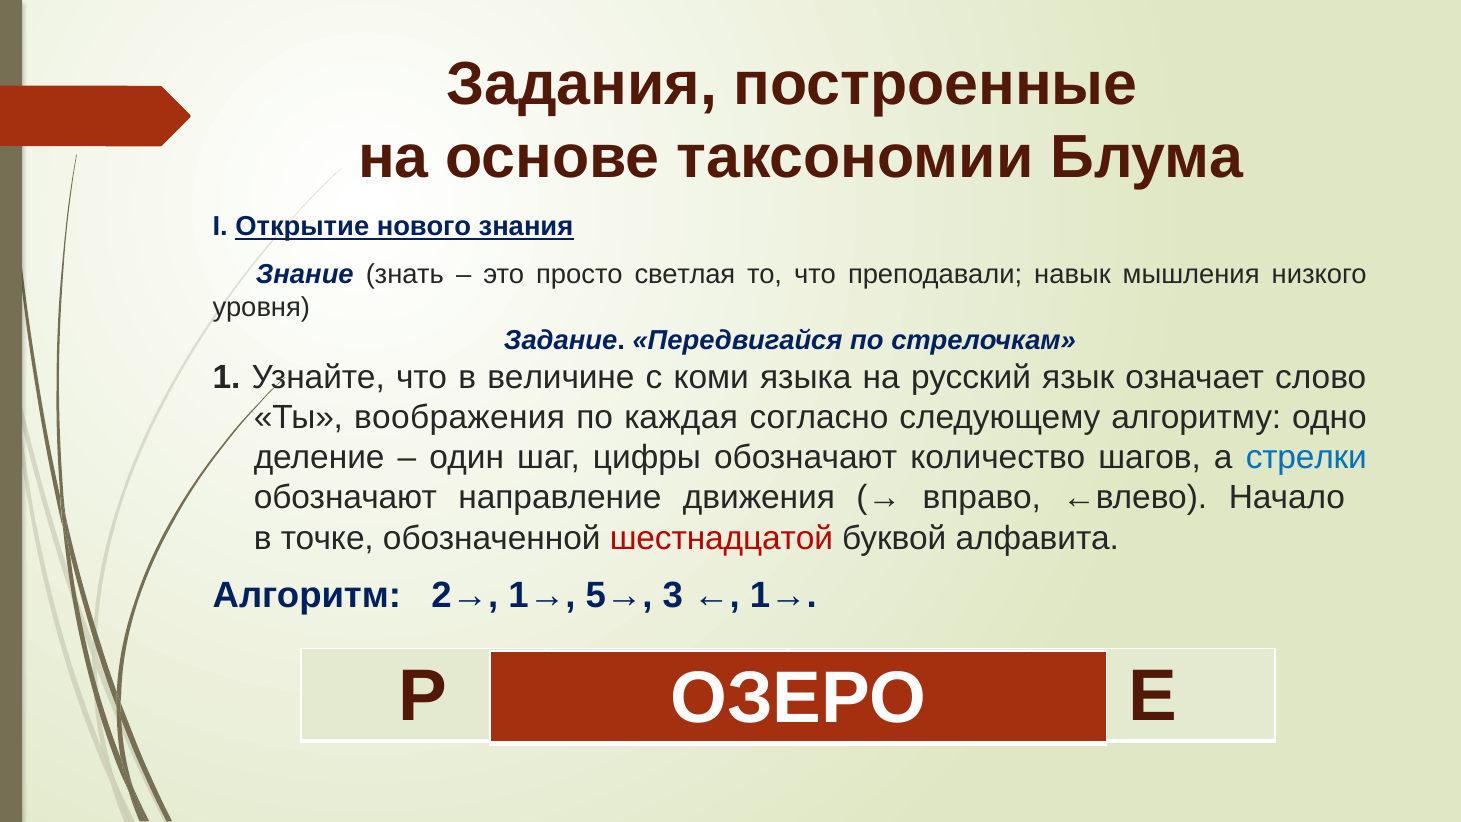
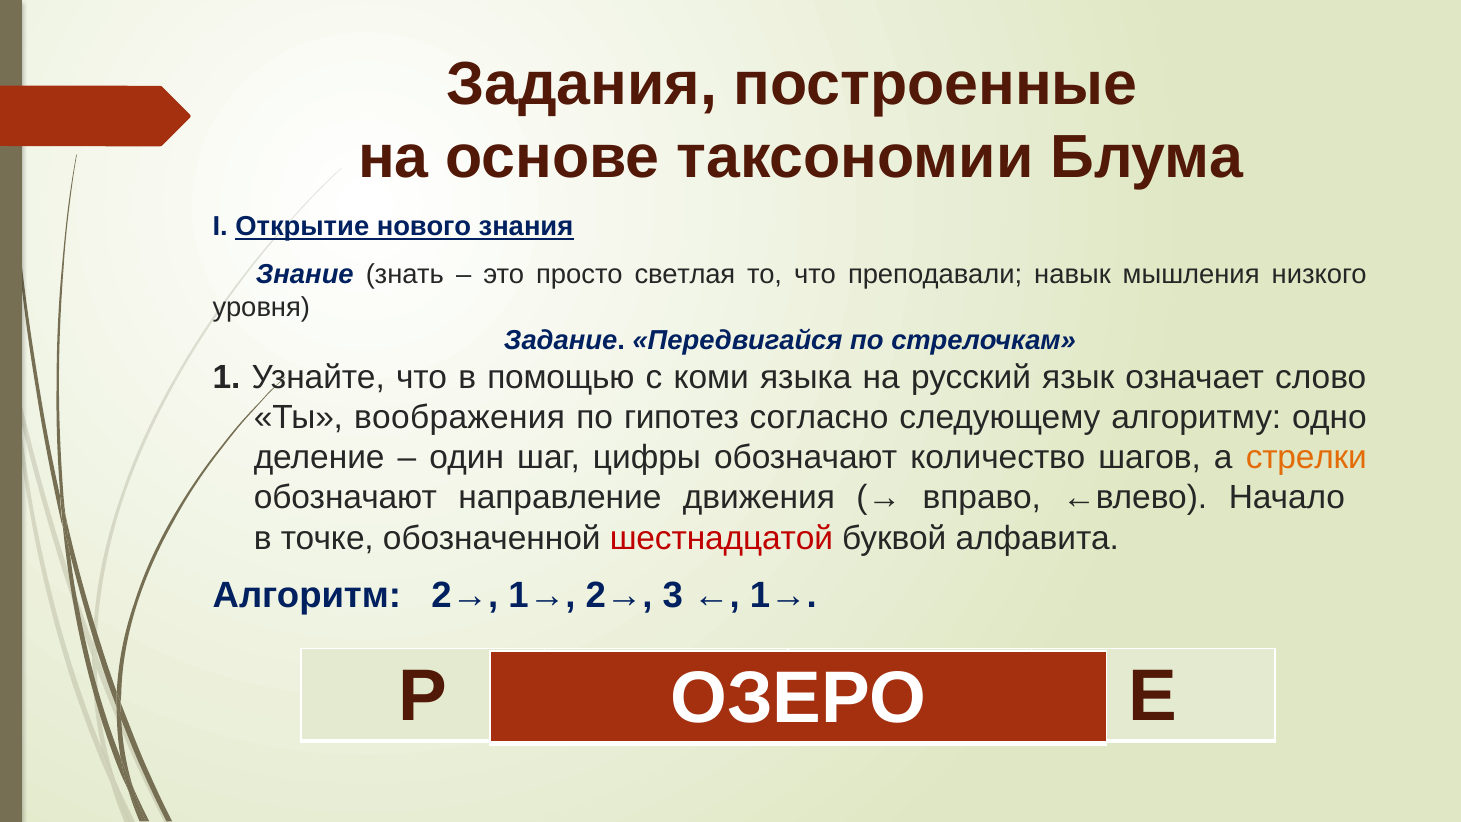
величине: величине -> помощью (561, 377)
каждая: каждая -> гипотез (681, 418)
стрелки colour: blue -> orange (1306, 458)
1→ 5→: 5→ -> 2→ (619, 595)
